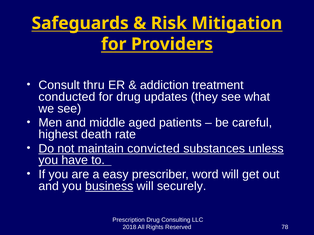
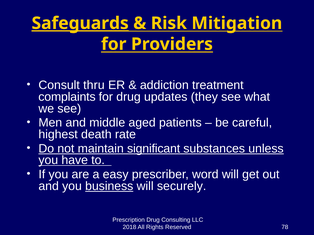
Safeguards underline: none -> present (80, 23)
conducted: conducted -> complaints (67, 97)
convicted: convicted -> significant (154, 149)
